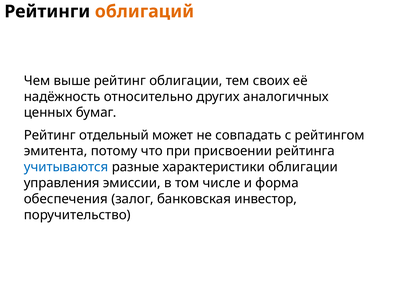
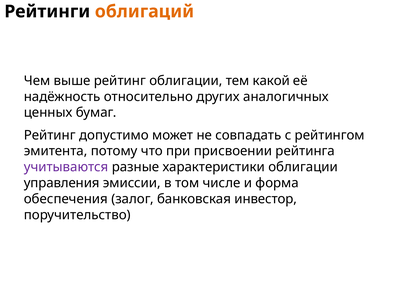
своих: своих -> какой (271, 81)
отдельный: отдельный -> допустимо (114, 135)
учитываются colour: blue -> purple (66, 167)
